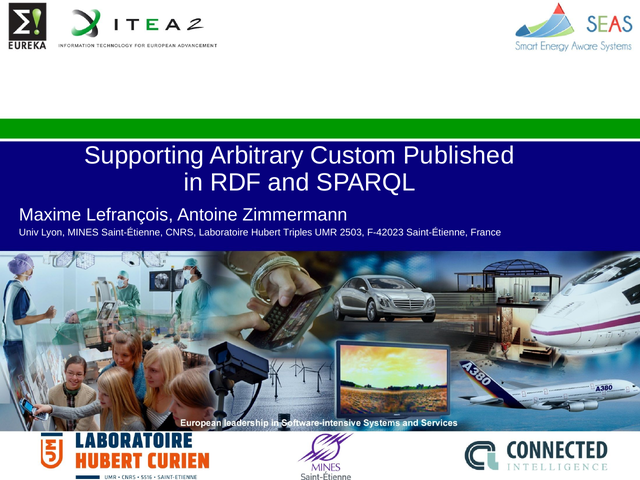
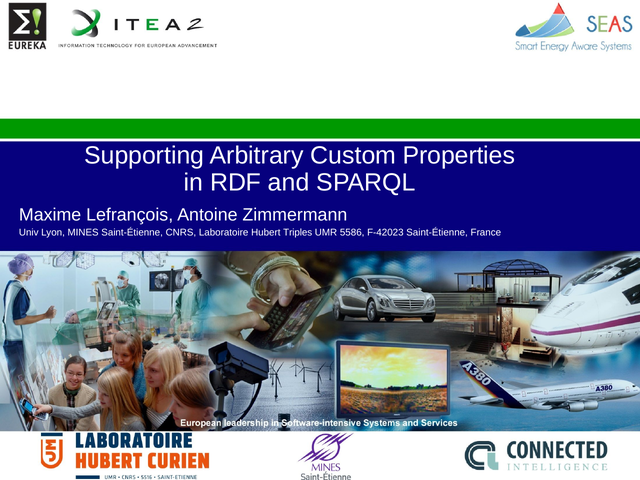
Published: Published -> Properties (459, 156)
2503: 2503 -> 5586 (352, 233)
